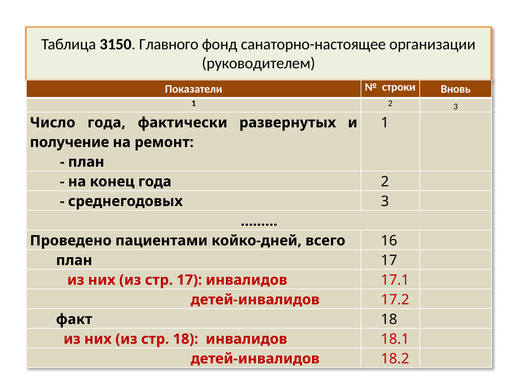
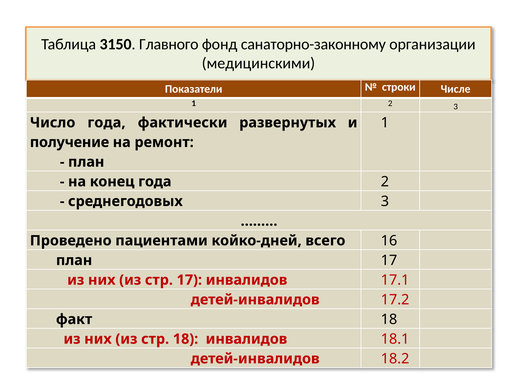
санаторно-настоящее: санаторно-настоящее -> санаторно-законному (313, 44)
руководителем: руководителем -> медицинскими (258, 63)
Вновь: Вновь -> Числе (456, 89)
